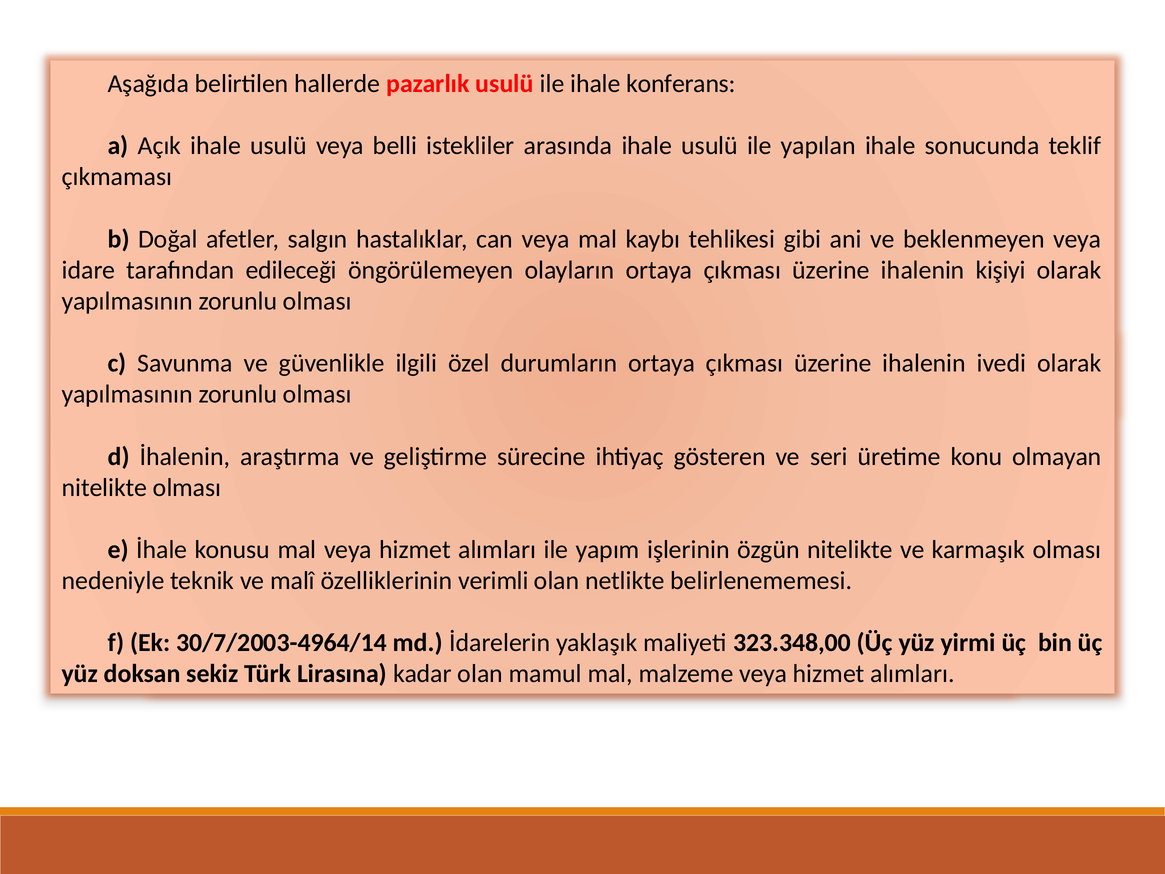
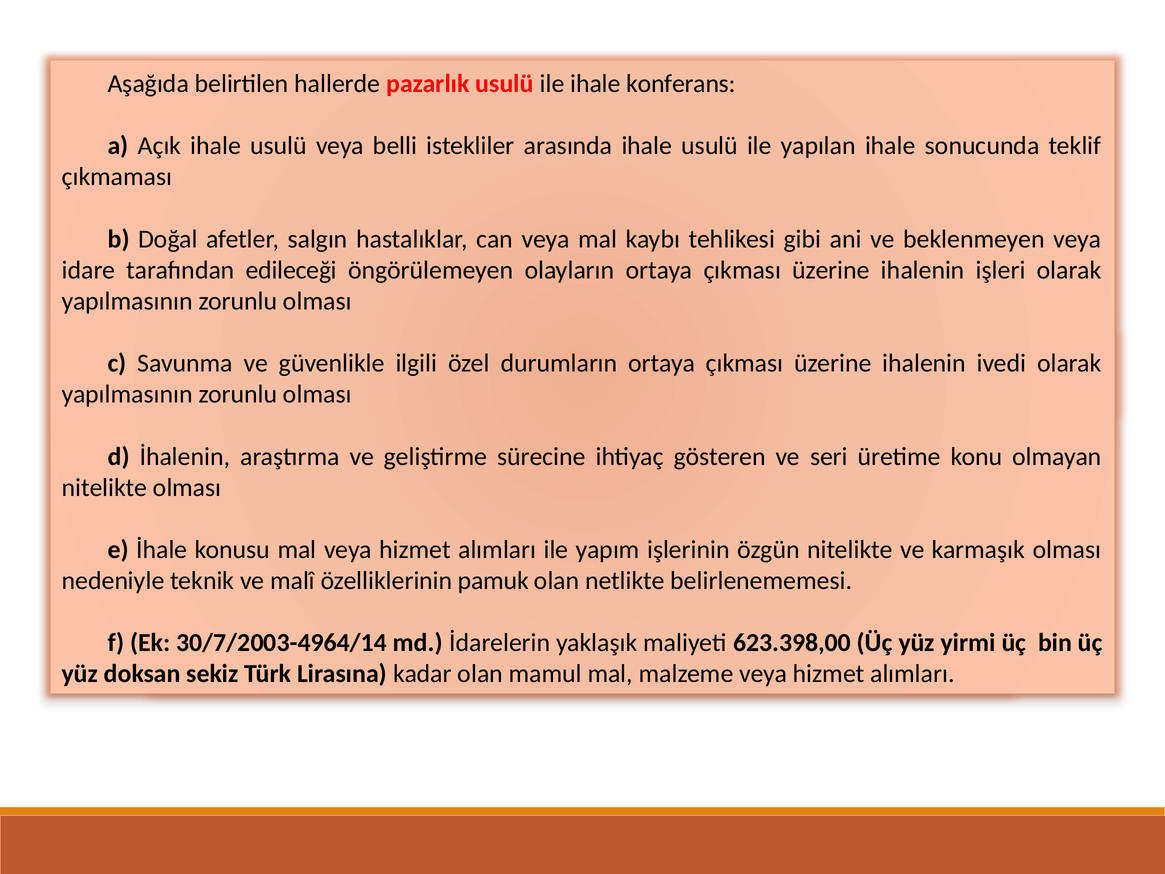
kişiyi: kişiyi -> işleri (1001, 270)
verimli: verimli -> pamuk (493, 581)
323.348,00: 323.348,00 -> 623.398,00 (792, 643)
